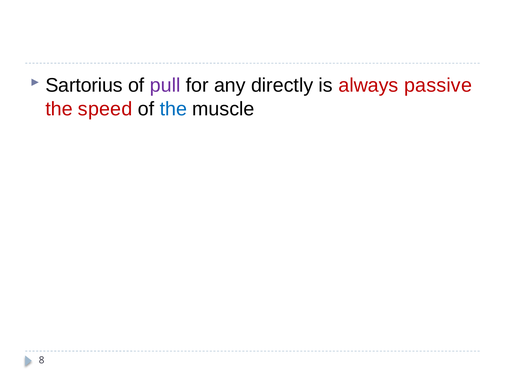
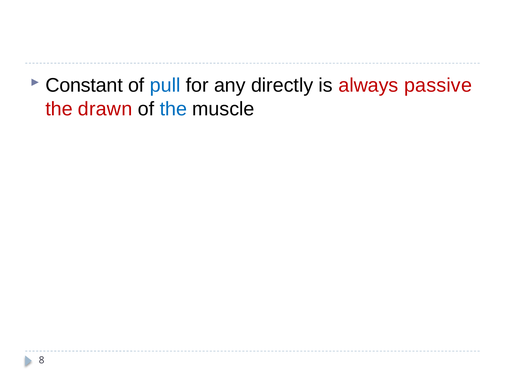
Sartorius: Sartorius -> Constant (84, 85)
pull colour: purple -> blue (165, 85)
speed: speed -> drawn (105, 109)
